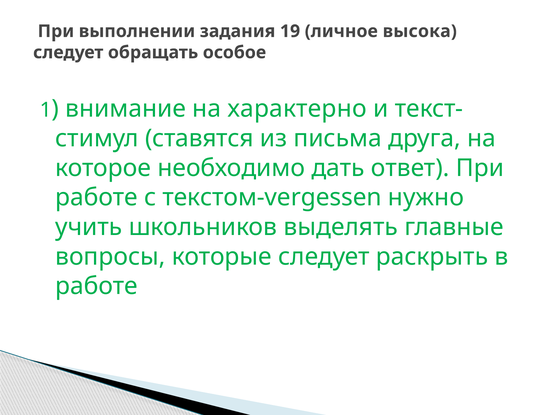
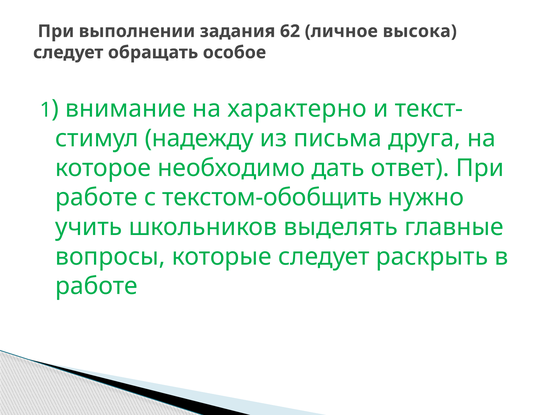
19: 19 -> 62 (290, 31)
ставятся: ставятся -> надежду (199, 138)
текстом-vergessen: текстом-vergessen -> текстом-обобщить (272, 197)
